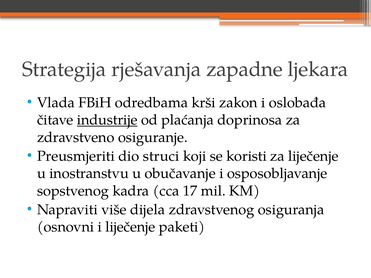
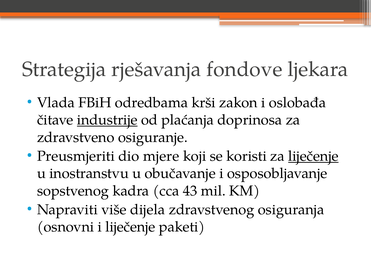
zapadne: zapadne -> fondove (244, 69)
struci: struci -> mjere (161, 156)
liječenje underline: none -> present (313, 156)
17: 17 -> 43 (190, 191)
